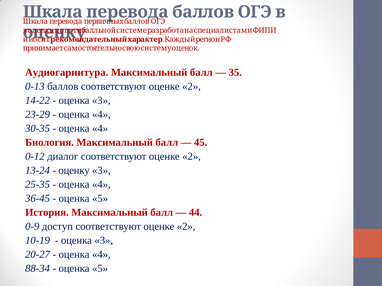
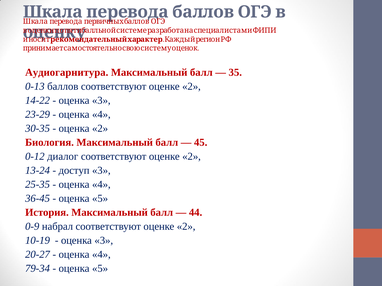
4: 4 -> 2 (100, 129)
оценку: оценку -> доступ (74, 171)
доступ: доступ -> набрал (57, 227)
88-34: 88-34 -> 79-34 (38, 269)
